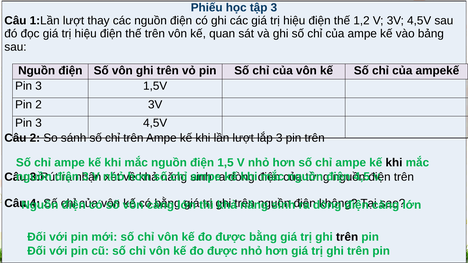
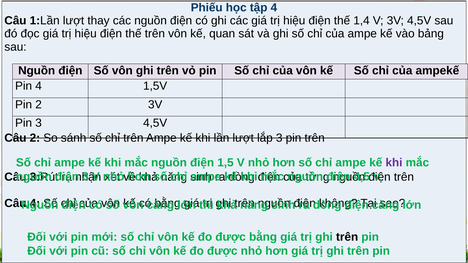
tập 3: 3 -> 4 (274, 8)
1,2: 1,2 -> 1,4 (362, 21)
3: 3 -> 4 (39, 86)
khi colour: black -> purple (394, 163)
